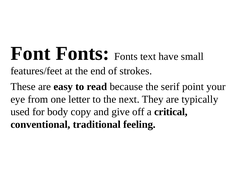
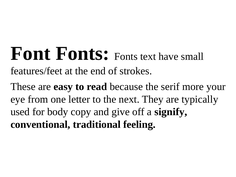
point: point -> more (193, 87)
critical: critical -> signify (171, 112)
